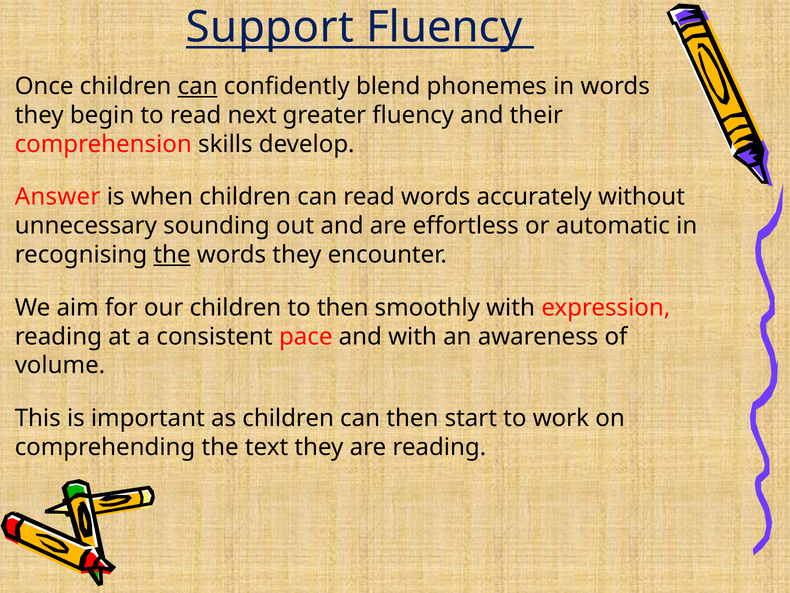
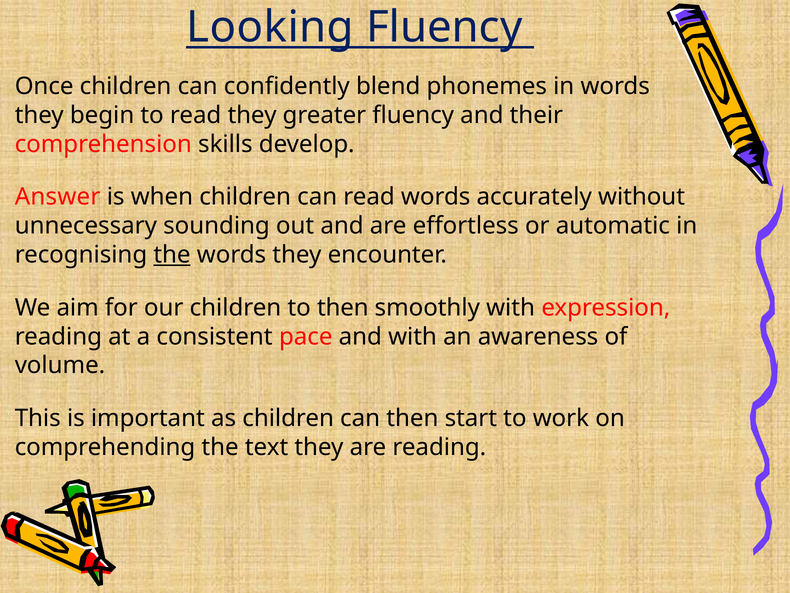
Support: Support -> Looking (270, 27)
can underline: present -> none (198, 86)
read next: next -> they (252, 115)
